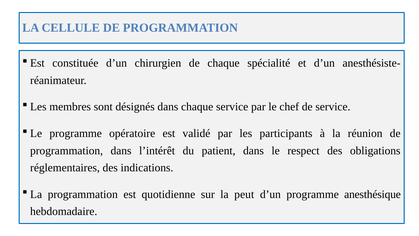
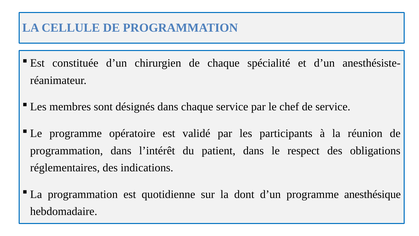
peut: peut -> dont (244, 194)
